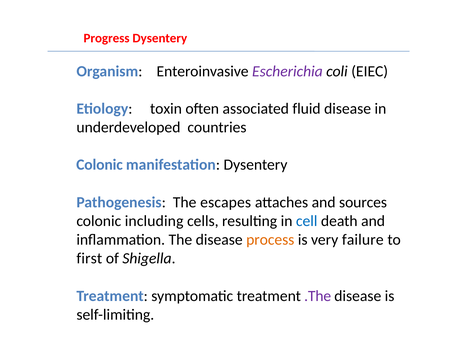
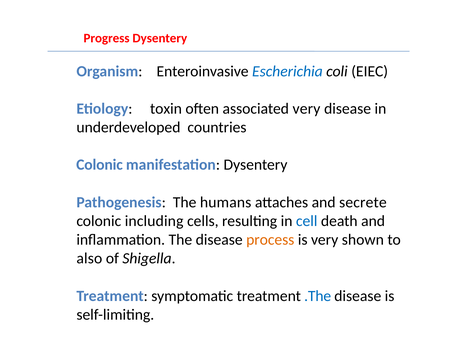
Escherichia colour: purple -> blue (287, 71)
associated fluid: fluid -> very (306, 109)
escapes: escapes -> humans (226, 202)
sources: sources -> secrete (363, 202)
failure: failure -> shown (363, 240)
first: first -> also (89, 258)
.The colour: purple -> blue (318, 296)
